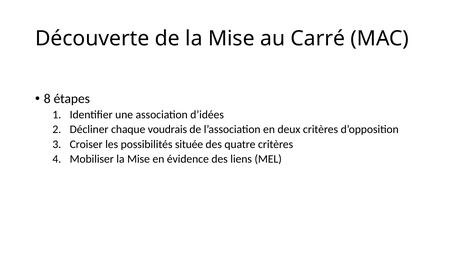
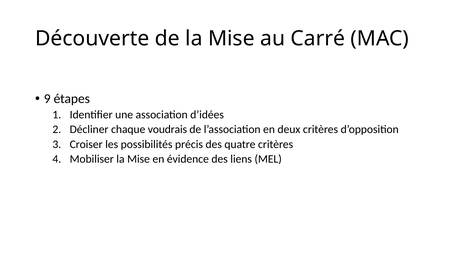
8: 8 -> 9 (47, 99)
située: située -> précis (189, 144)
